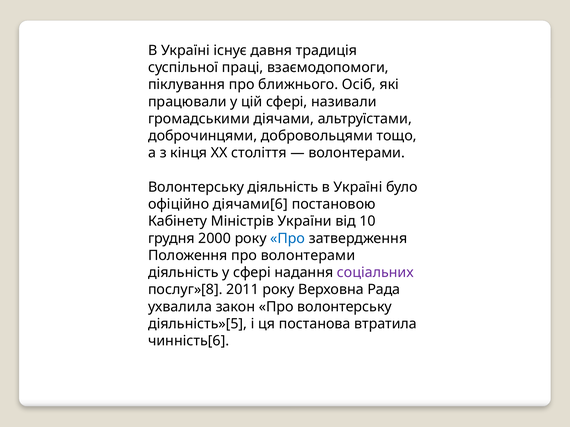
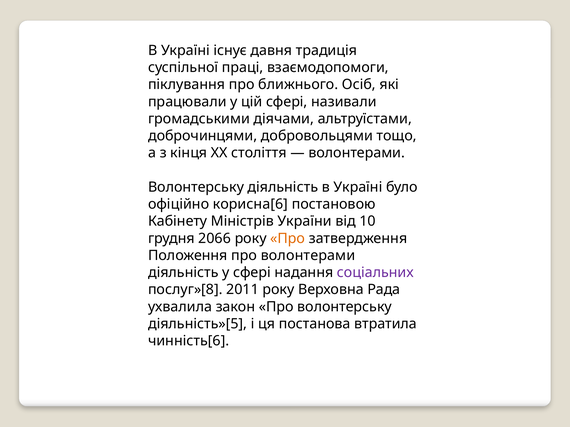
діячами[6: діячами[6 -> корисна[6 (250, 204)
2000: 2000 -> 2066 (215, 239)
Про colour: blue -> orange (288, 239)
